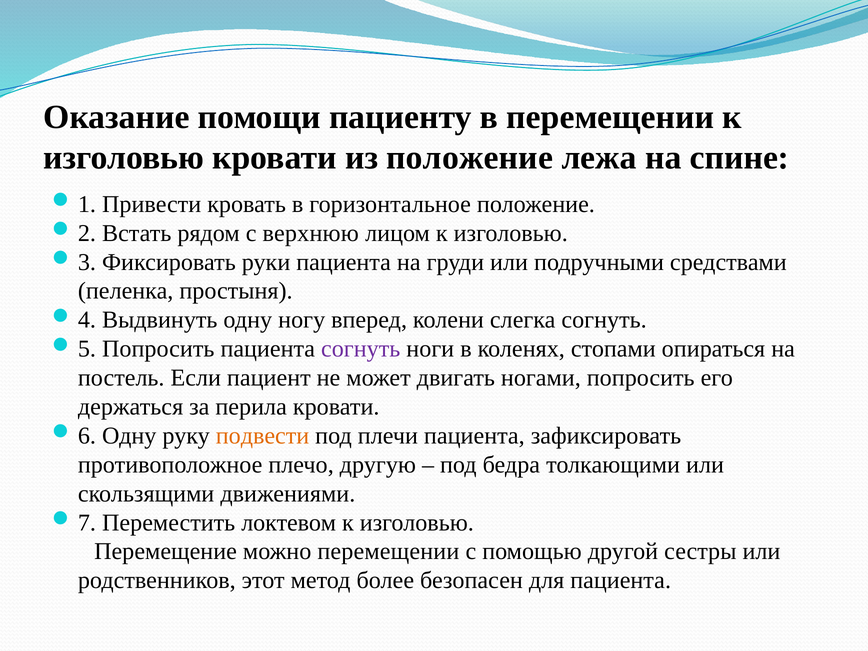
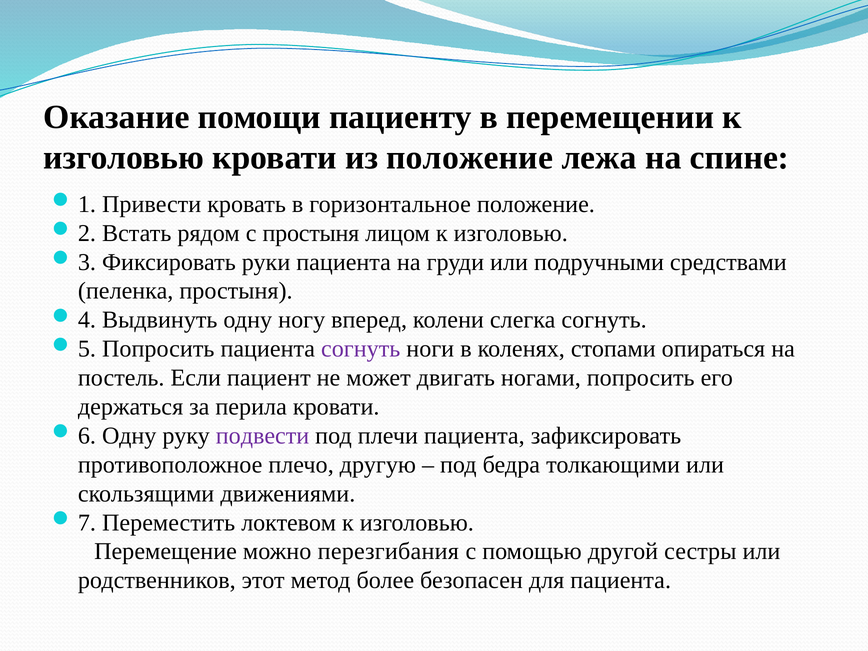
с верхнюю: верхнюю -> простыня (311, 233)
подвести colour: orange -> purple (263, 436)
можно перемещении: перемещении -> перезгибания (388, 551)
